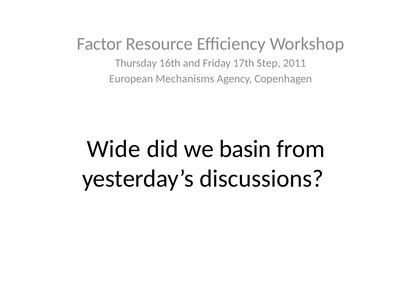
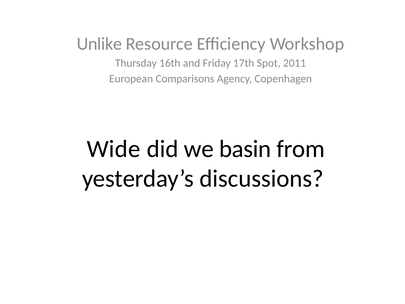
Factor: Factor -> Unlike (99, 44)
Step: Step -> Spot (269, 63)
Mechanisms: Mechanisms -> Comparisons (185, 79)
